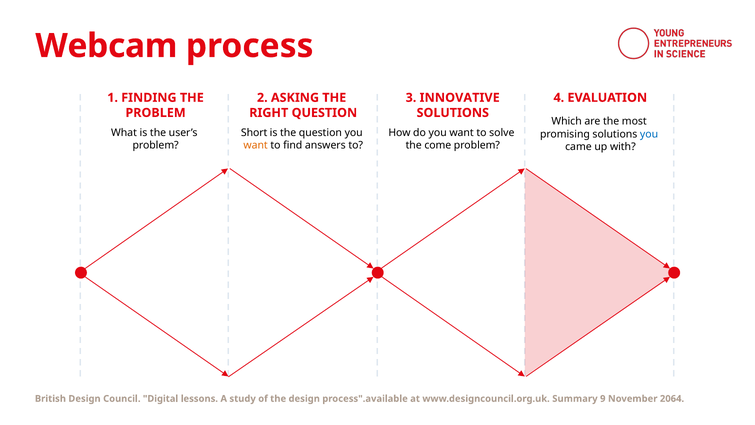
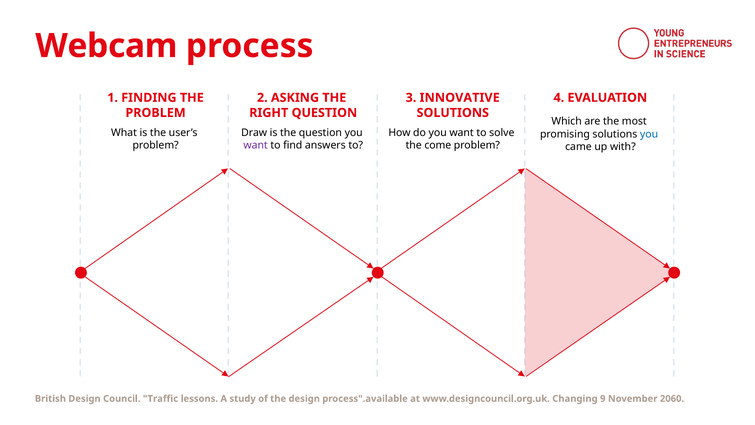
Short: Short -> Draw (254, 133)
want colour: orange -> purple (256, 145)
Digital: Digital -> Traffic (161, 398)
Summary: Summary -> Changing (575, 398)
2064: 2064 -> 2060 (672, 398)
